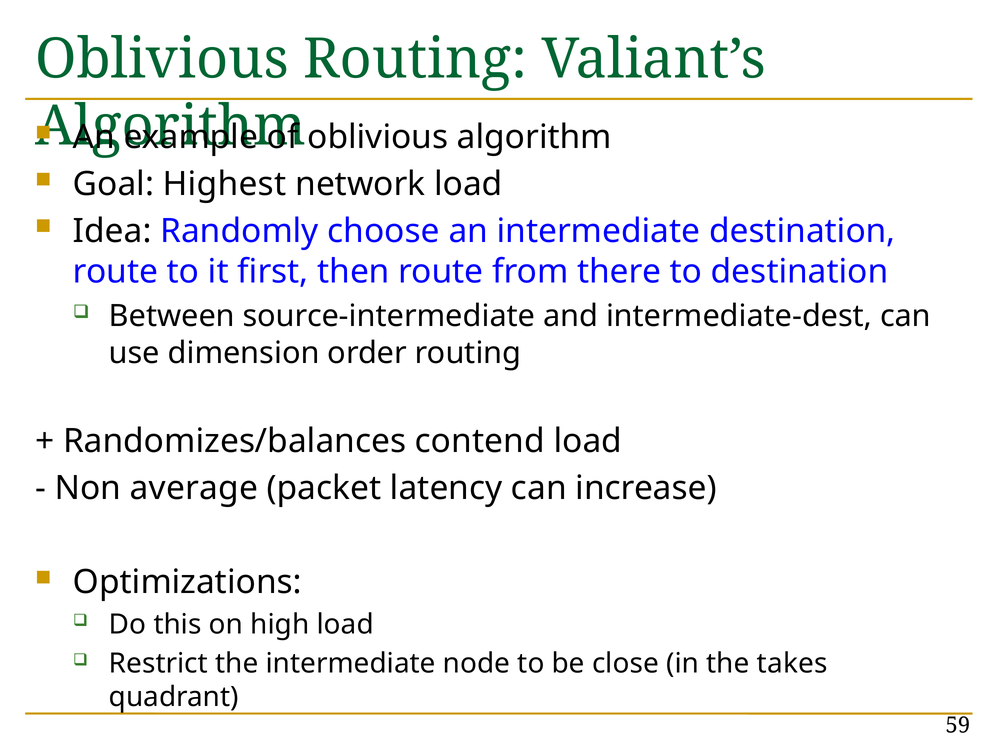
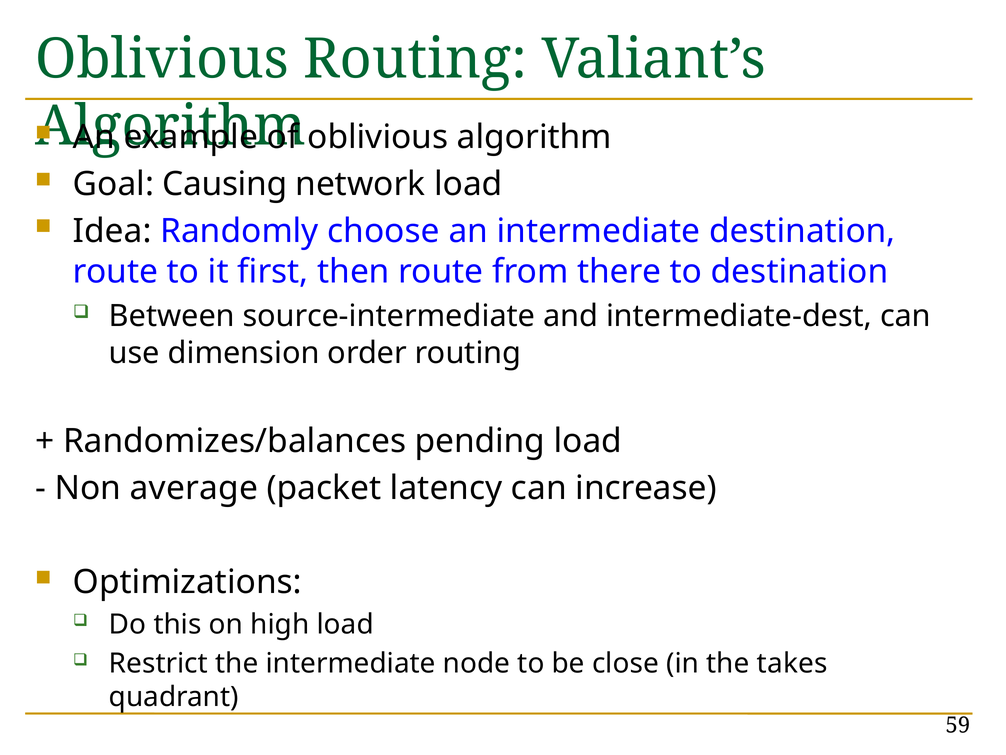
Highest: Highest -> Causing (225, 184)
contend: contend -> pending (480, 441)
